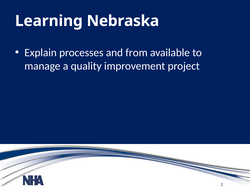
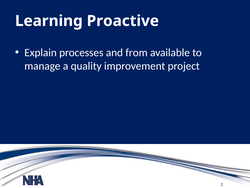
Nebraska: Nebraska -> Proactive (123, 21)
